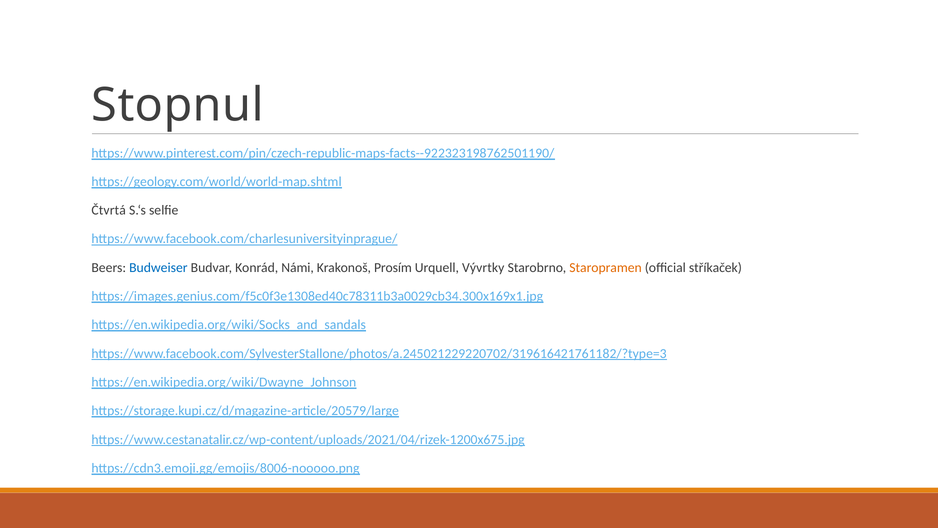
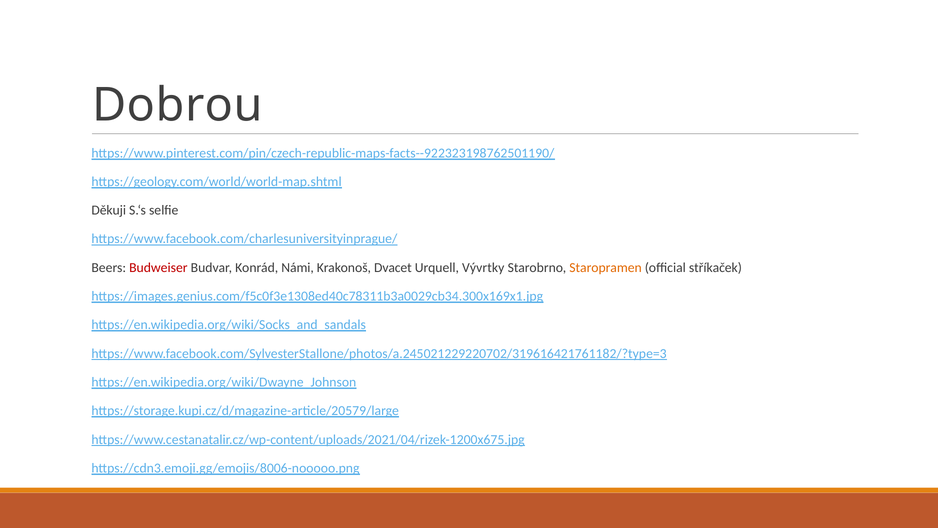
Stopnul: Stopnul -> Dobrou (178, 105)
Čtvrtá: Čtvrtá -> Děkuji (109, 210)
Budweiser colour: blue -> red (158, 267)
Prosím: Prosím -> Dvacet (393, 267)
